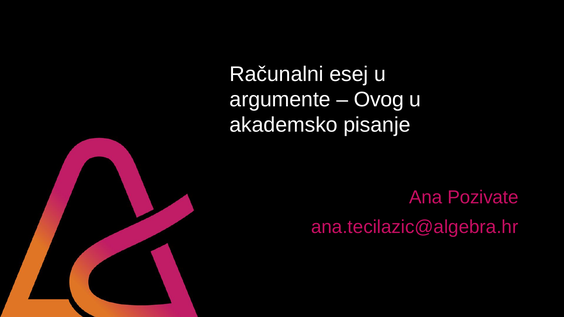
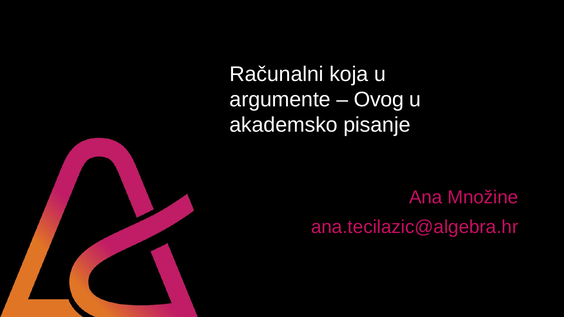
esej: esej -> koja (349, 74)
Pozivate: Pozivate -> Množine (483, 197)
